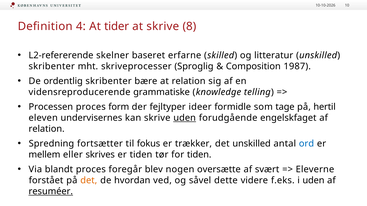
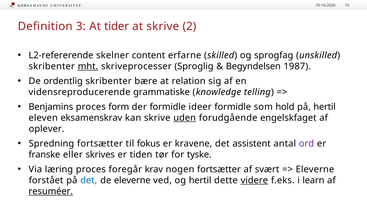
4: 4 -> 3 (81, 26)
8: 8 -> 2 (189, 26)
baseret: baseret -> content (149, 55)
litteratur: litteratur -> sprogfag (274, 55)
mht underline: none -> present (88, 66)
Composition: Composition -> Begyndelsen (253, 66)
Processen: Processen -> Benjamins (51, 107)
der fejltyper: fejltyper -> formidle (168, 107)
tage: tage -> hold (285, 107)
undervisernes: undervisernes -> eksamenskrav (91, 118)
relation: relation -> oplever (47, 129)
trækker: trækker -> kravene (194, 144)
det unskilled: unskilled -> assistent (252, 144)
ord colour: blue -> purple (306, 144)
mellem: mellem -> franske (44, 155)
for tiden: tiden -> tyske (199, 155)
blandt: blandt -> læring (59, 170)
blev: blev -> krav (154, 170)
nogen oversætte: oversætte -> fortsætter (219, 170)
det colour: orange -> blue (89, 181)
de hvordan: hvordan -> eleverne (132, 181)
og såvel: såvel -> hertil (200, 181)
videre underline: none -> present (254, 181)
i uden: uden -> learn (313, 181)
